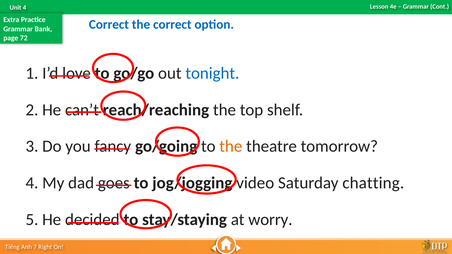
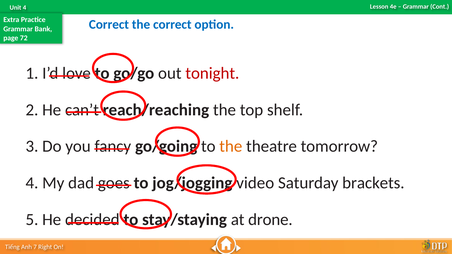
tonight colour: blue -> red (212, 73)
chatting: chatting -> brackets (373, 183)
worry: worry -> drone (270, 220)
